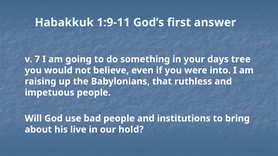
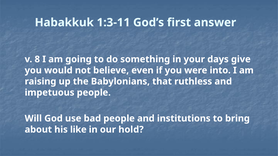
1:9-11: 1:9-11 -> 1:3-11 (113, 23)
7: 7 -> 8 (37, 59)
tree: tree -> give (241, 59)
live: live -> like (78, 130)
